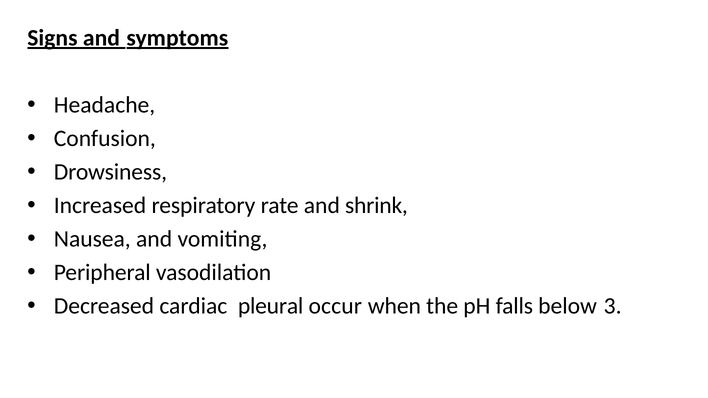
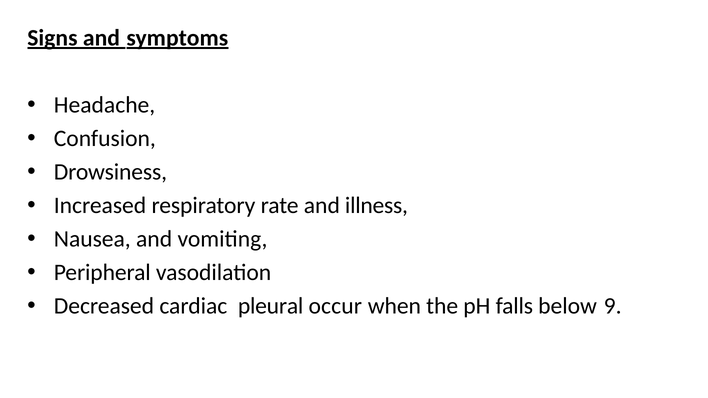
shrink: shrink -> illness (376, 205)
3: 3 -> 9 (613, 306)
